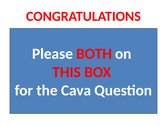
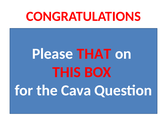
BOTH: BOTH -> THAT (94, 54)
